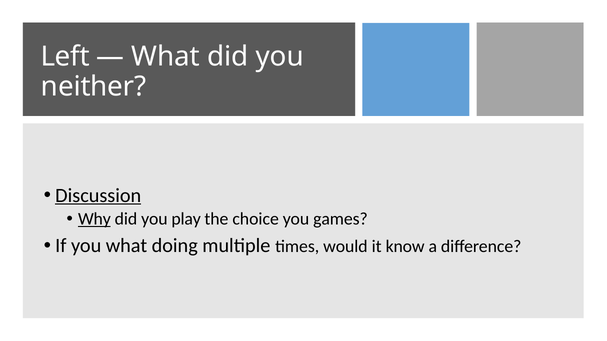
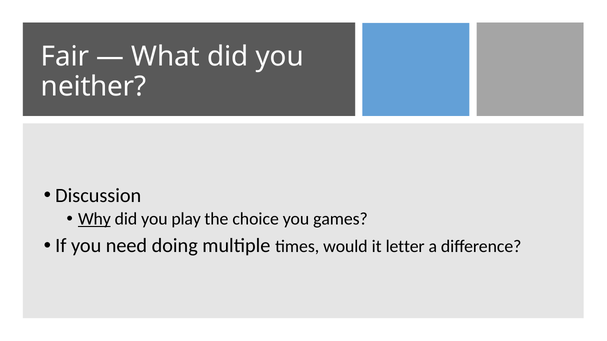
Left: Left -> Fair (65, 57)
Discussion underline: present -> none (98, 196)
you what: what -> need (126, 246)
know: know -> letter (405, 247)
